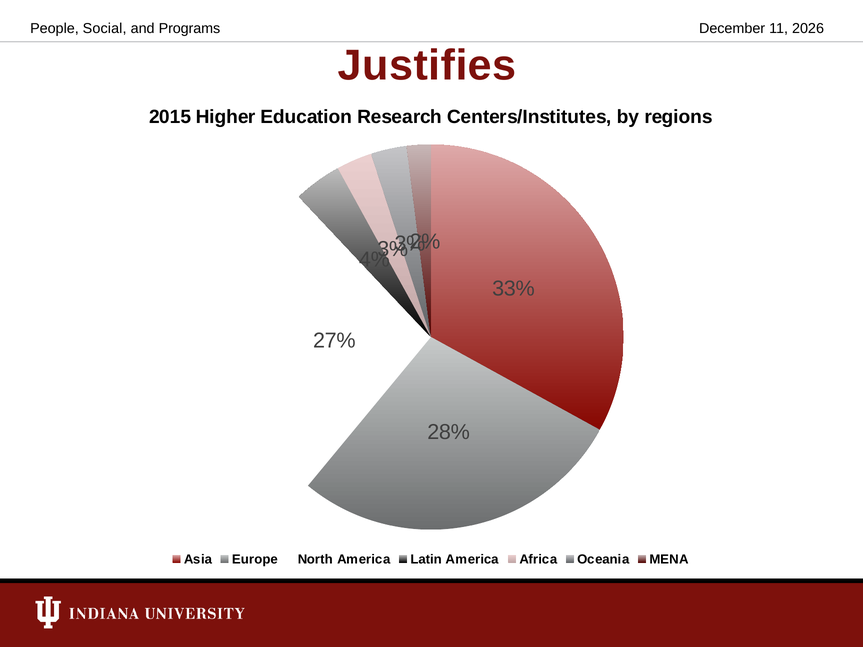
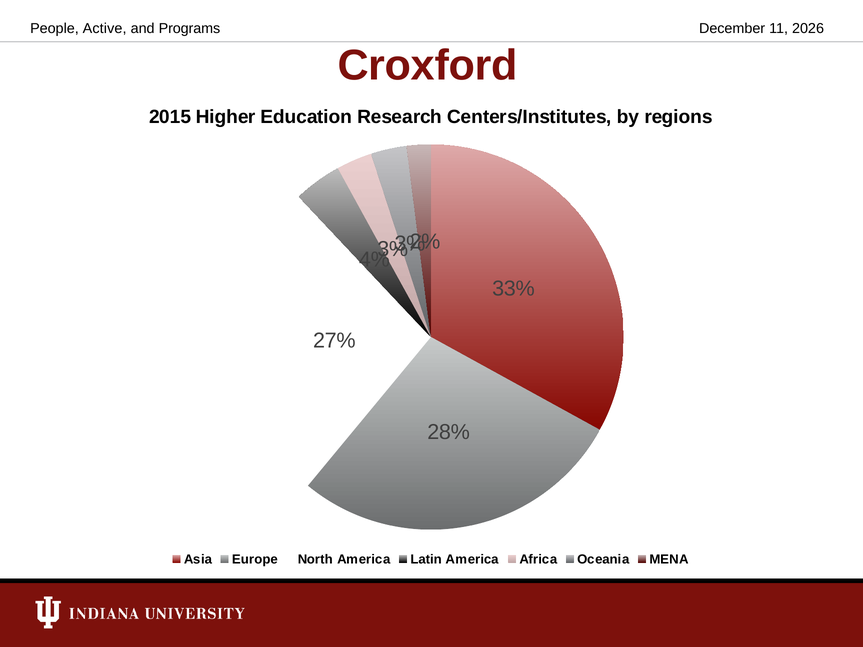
Social: Social -> Active (105, 28)
Justifies: Justifies -> Croxford (428, 66)
